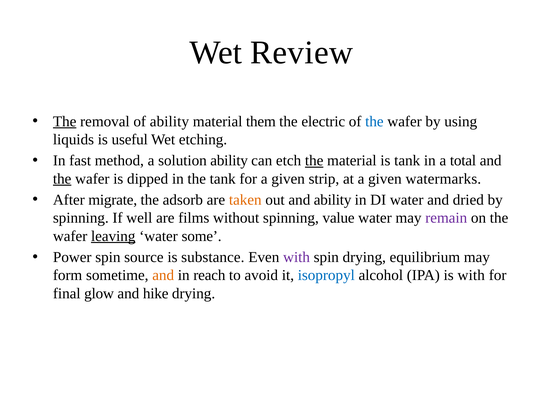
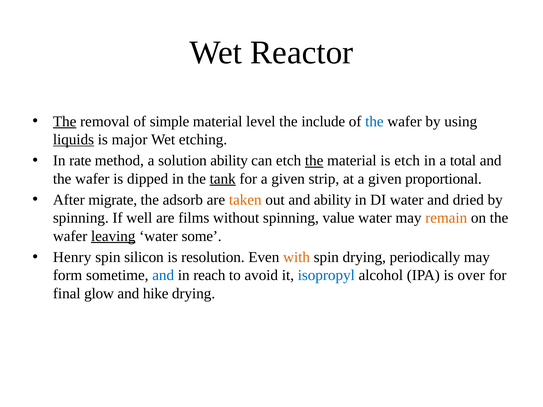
Review: Review -> Reactor (302, 53)
of ability: ability -> simple (170, 121)
them: them -> level (261, 121)
electric: electric -> include (323, 121)
liquids underline: none -> present (73, 140)
useful: useful -> major (130, 140)
fast: fast -> rate (80, 161)
is tank: tank -> etch (407, 161)
the underline: present -> none (62, 179)
tank underline: none -> present (223, 179)
watermarks: watermarks -> proportional (443, 179)
remain colour: purple -> orange (446, 218)
Power: Power -> Henry (72, 257)
source: source -> silicon (144, 257)
substance: substance -> resolution (213, 257)
with colour: purple -> orange (297, 257)
equilibrium: equilibrium -> periodically (425, 257)
and colour: orange -> blue (163, 276)
is with: with -> over (471, 276)
